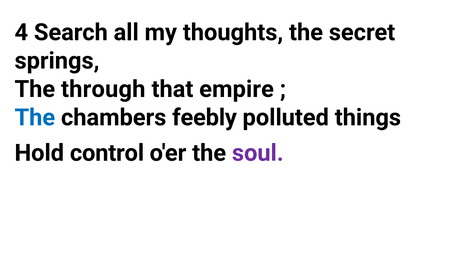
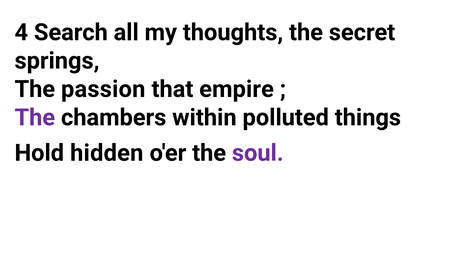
through: through -> passion (103, 89)
The colour: blue -> purple (35, 117)
feebly: feebly -> within (204, 117)
control: control -> hidden (107, 153)
